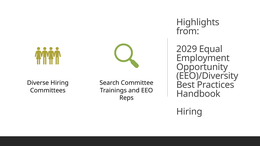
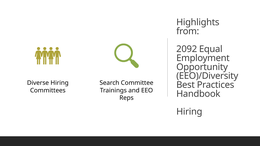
2029: 2029 -> 2092 (187, 49)
